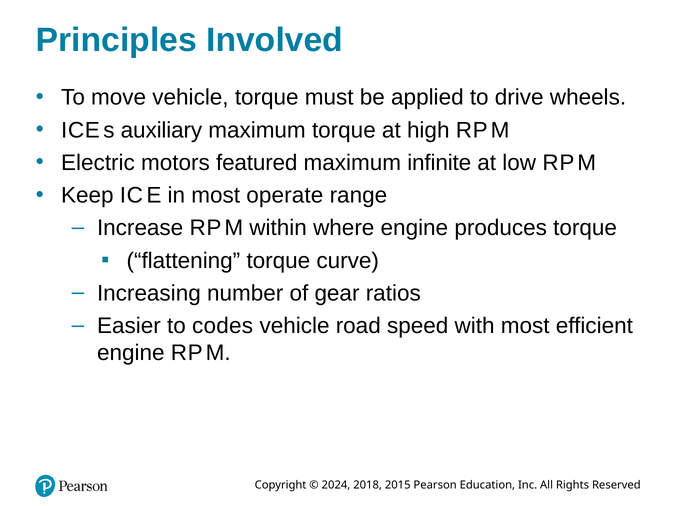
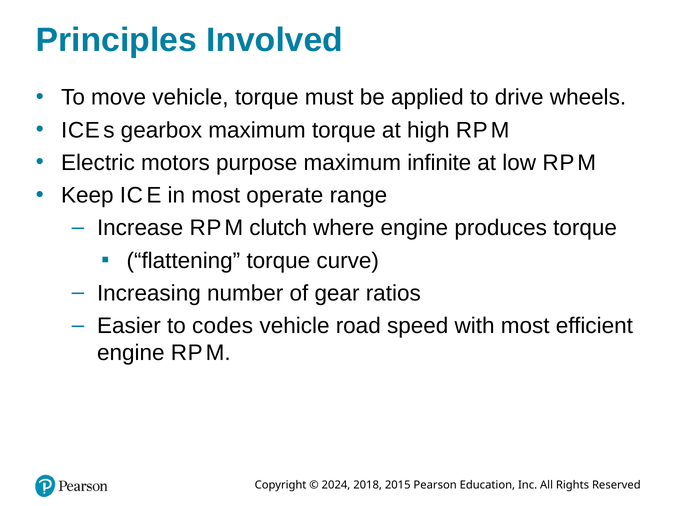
auxiliary: auxiliary -> gearbox (161, 130)
featured: featured -> purpose (257, 163)
within: within -> clutch (278, 228)
